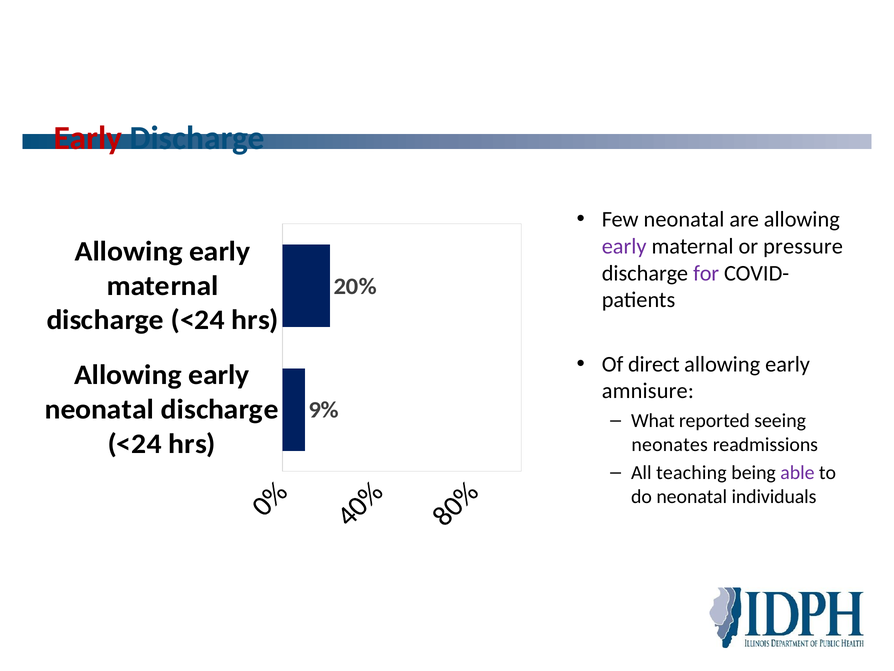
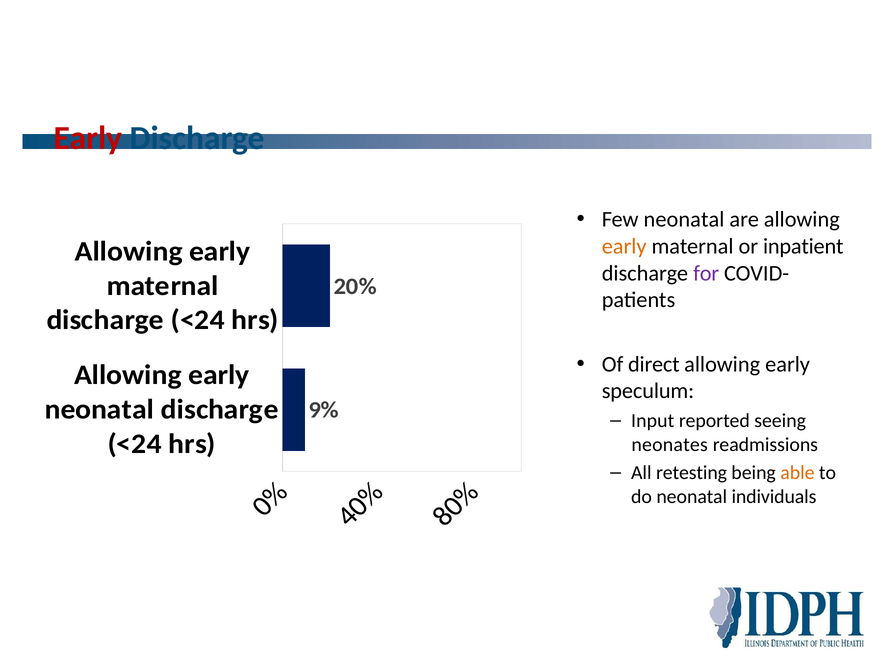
early colour: purple -> orange (624, 246)
pressure: pressure -> inpatient (803, 246)
amnisure: amnisure -> speculum (648, 391)
What: What -> Input (653, 420)
teaching: teaching -> retesting (692, 473)
able colour: purple -> orange (797, 473)
